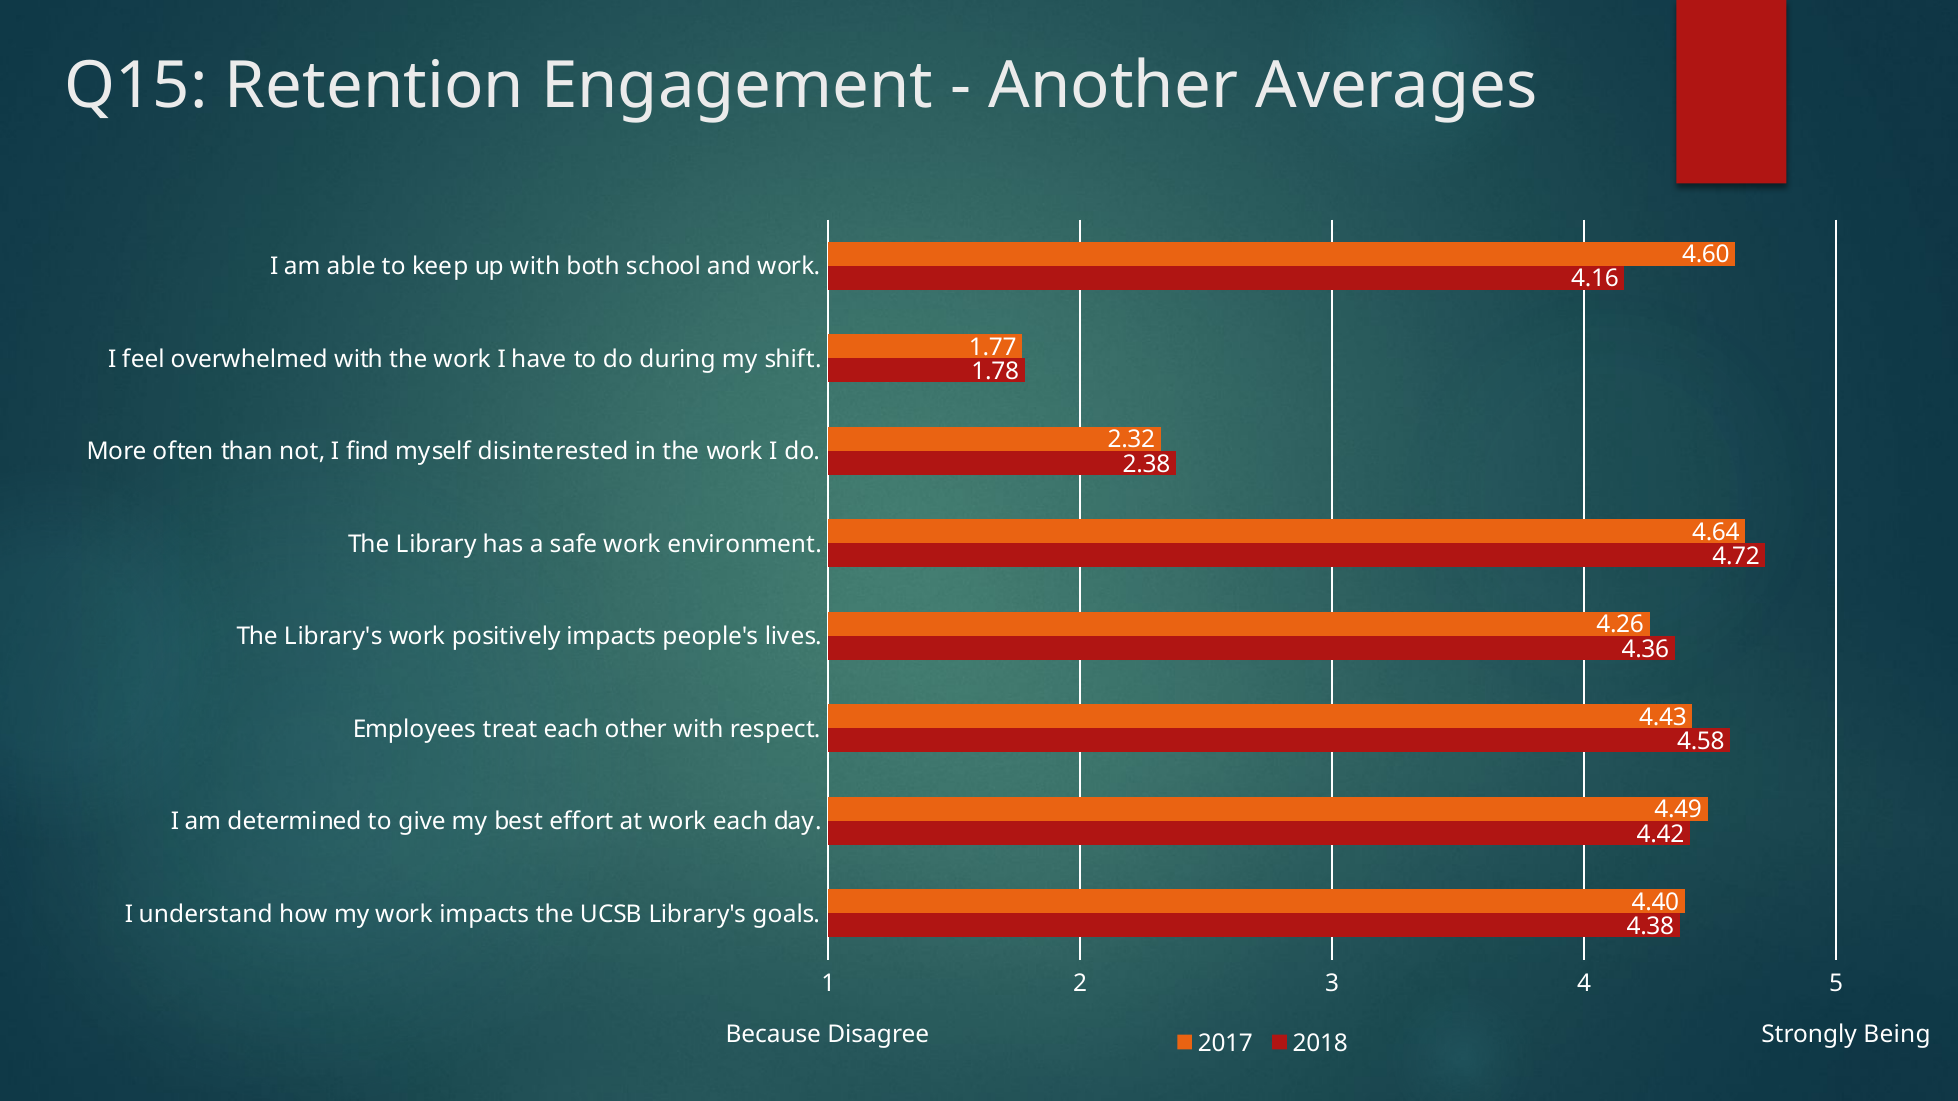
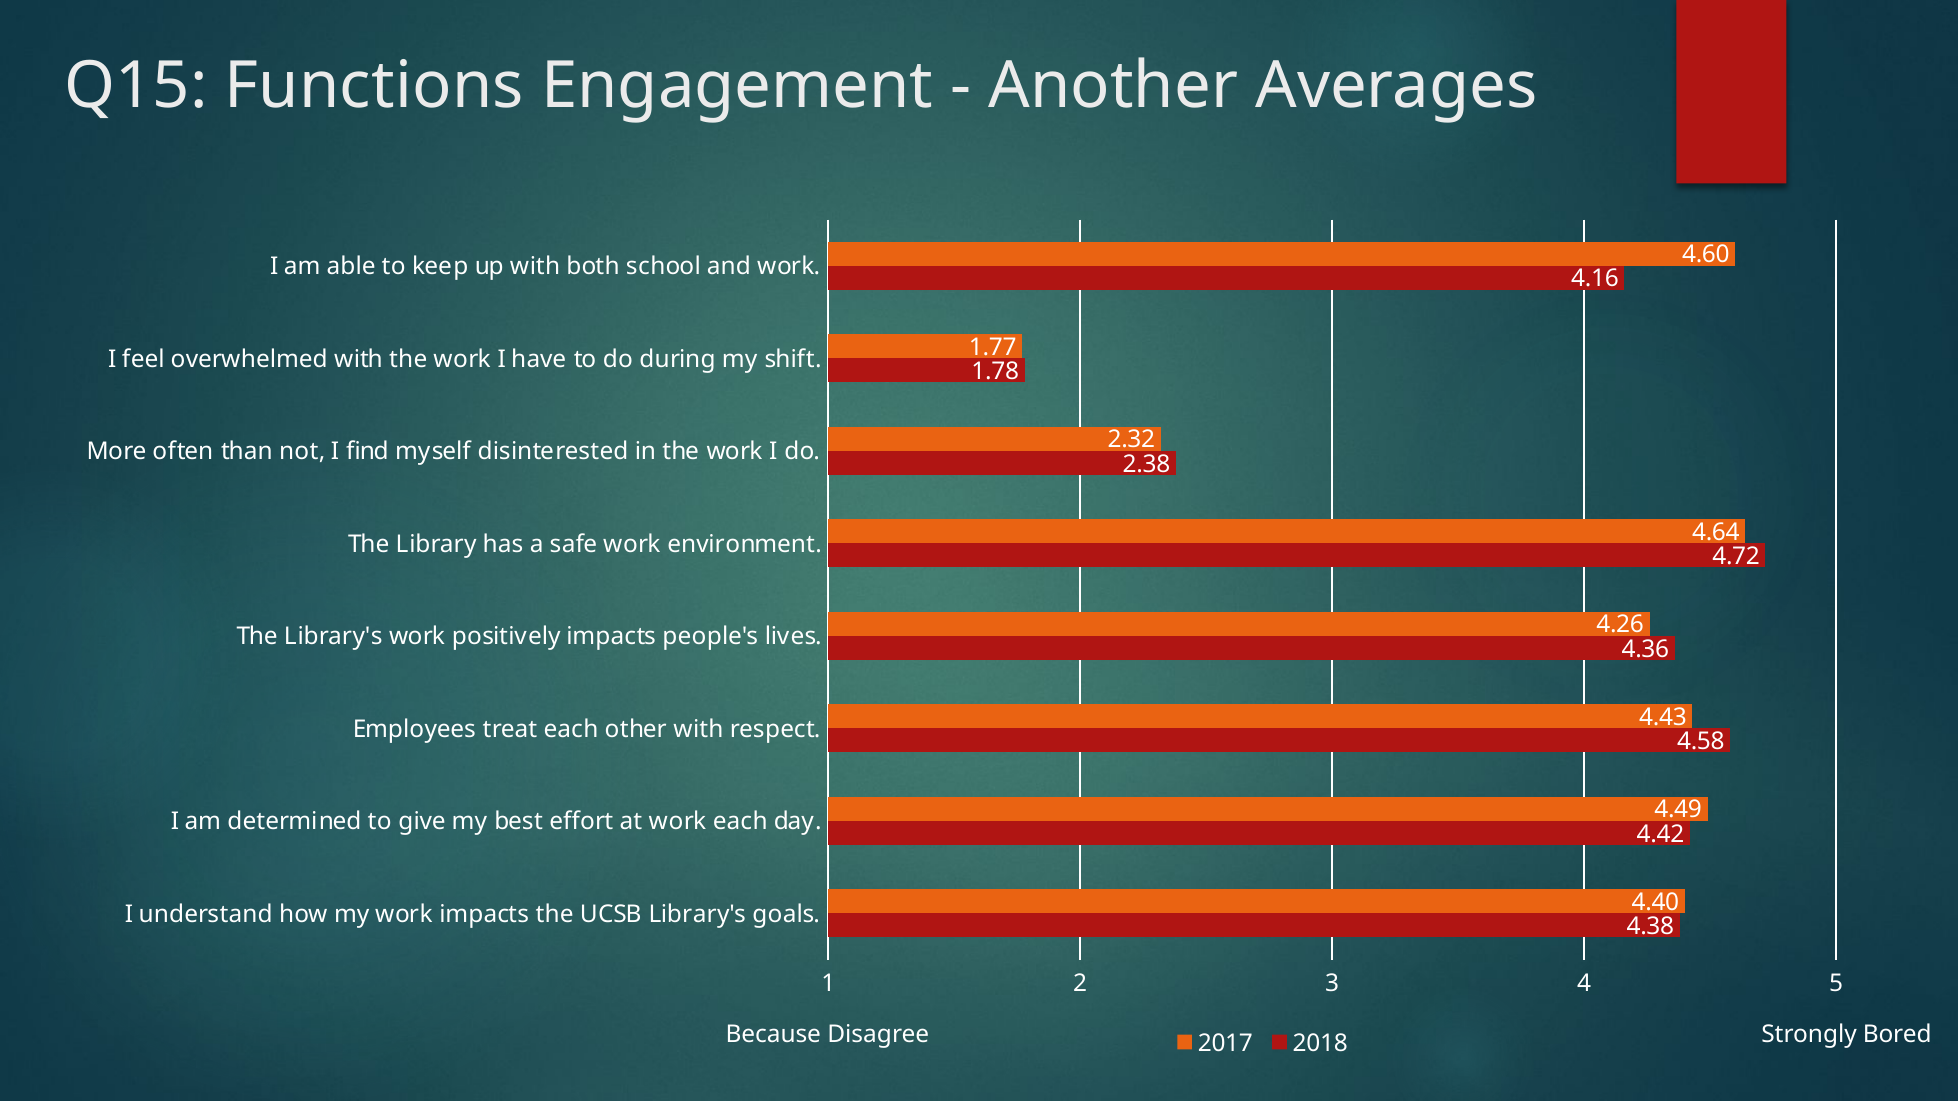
Retention: Retention -> Functions (374, 86)
Being: Being -> Bored (1897, 1035)
